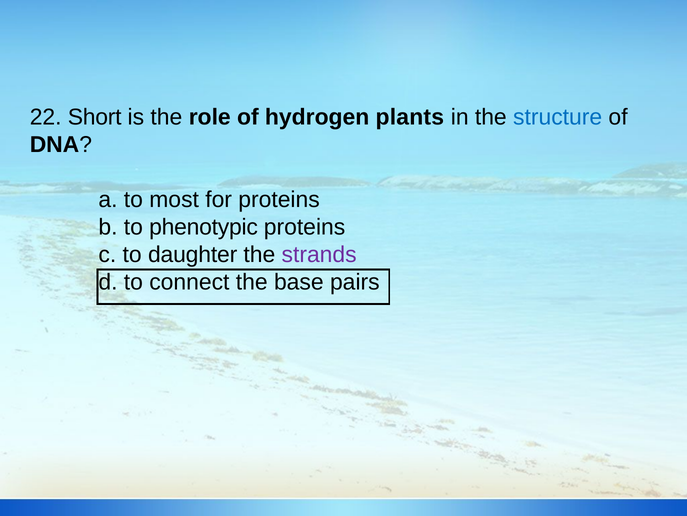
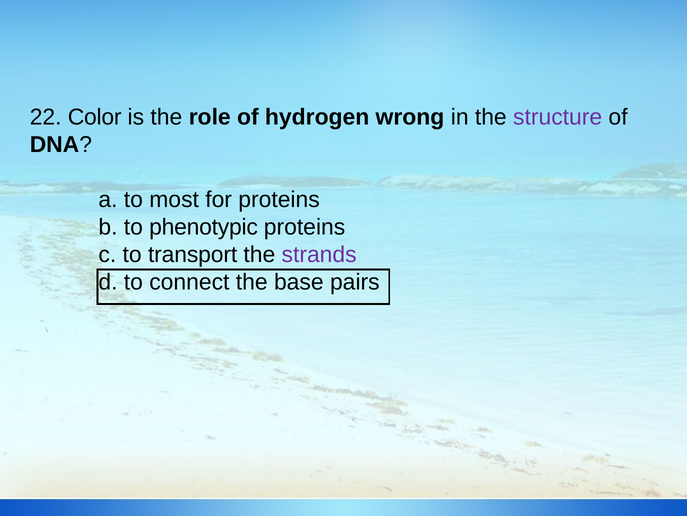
Short: Short -> Color (95, 117)
plants: plants -> wrong (410, 117)
structure colour: blue -> purple (558, 117)
daughter: daughter -> transport (193, 254)
